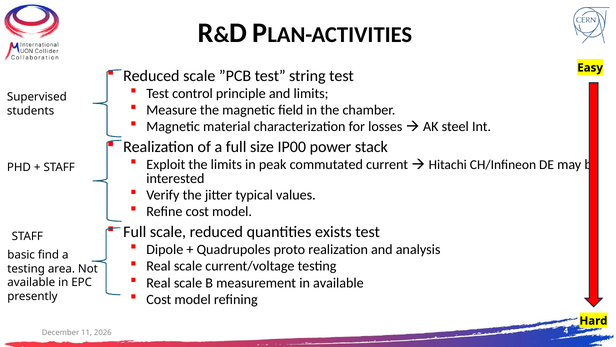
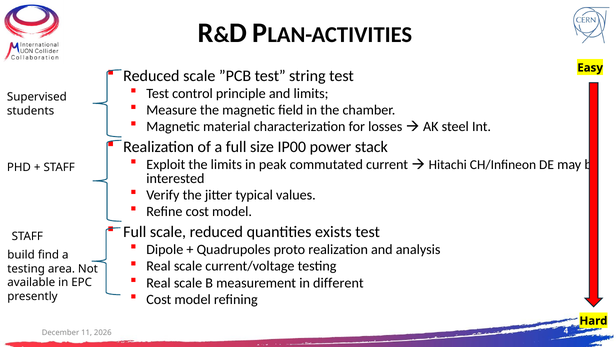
basic: basic -> build (21, 255)
in available: available -> different (338, 282)
